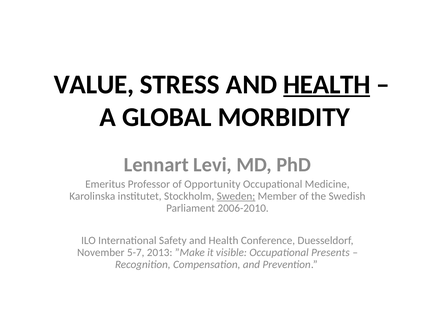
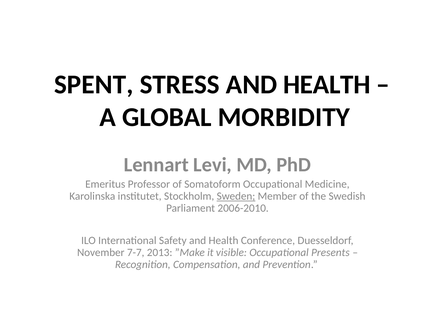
VALUE: VALUE -> SPENT (94, 85)
HEALTH underline: present -> none (327, 85)
Opportunity: Opportunity -> Somatoform (212, 184)
5-7: 5-7 -> 7-7 (136, 253)
